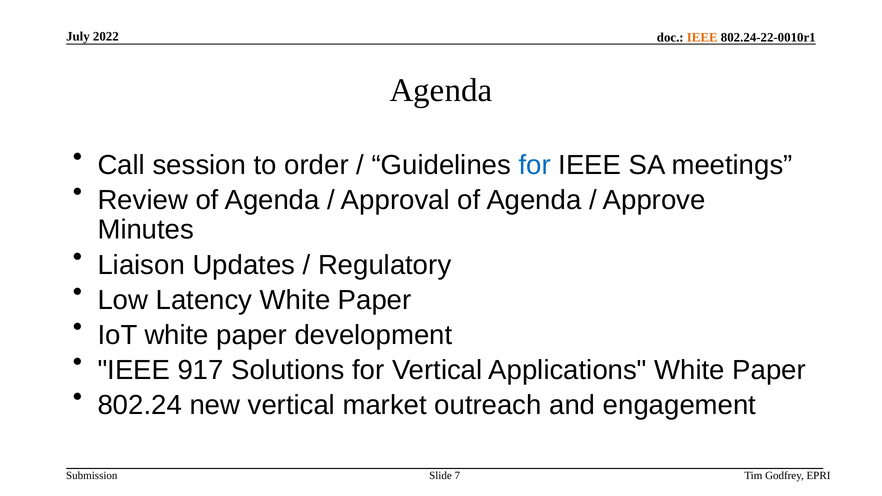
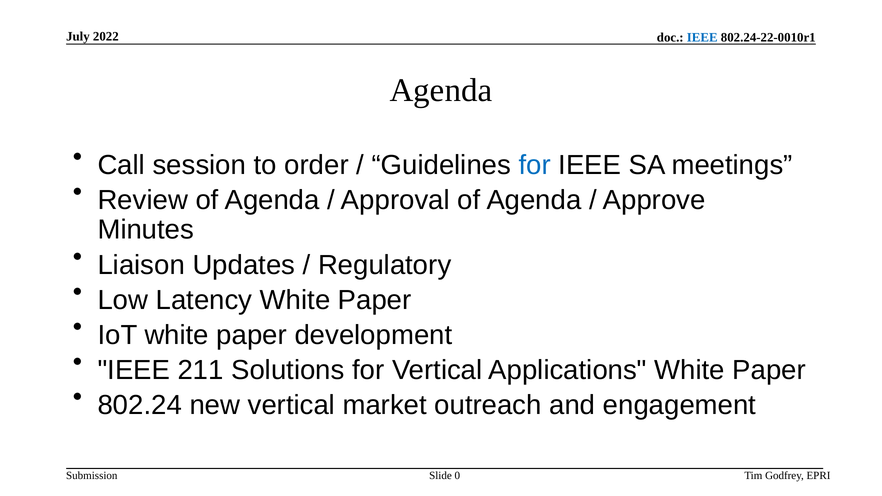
IEEE colour: orange -> blue (702, 37)
917: 917 -> 211 (201, 370)
7: 7 -> 0 (457, 476)
